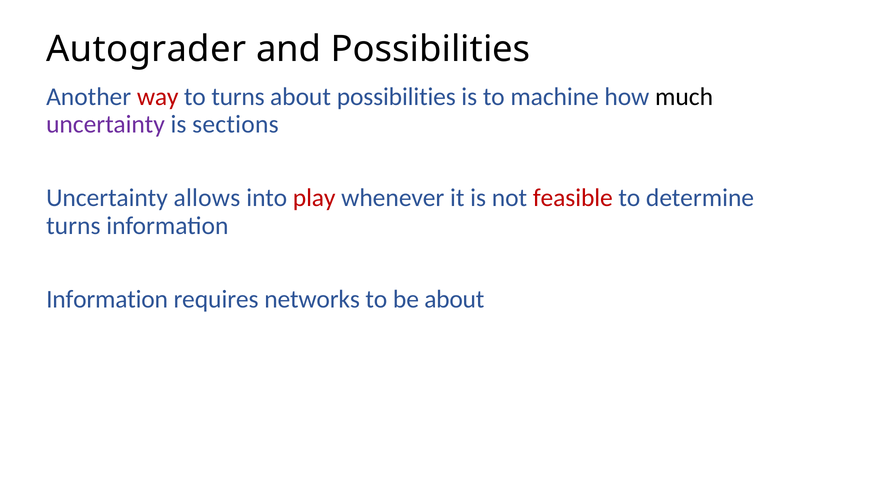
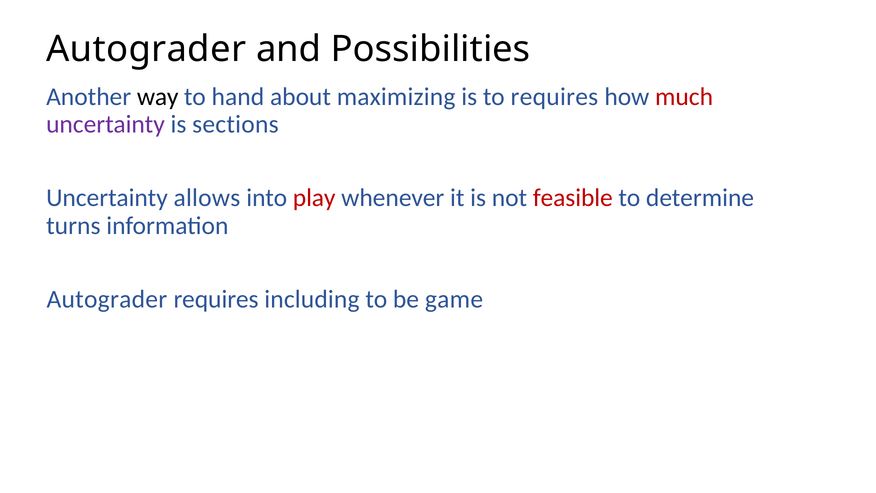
way colour: red -> black (158, 97)
to turns: turns -> hand (238, 97)
about possibilities: possibilities -> maximizing (396, 97)
to machine: machine -> requires (554, 97)
much colour: black -> red (684, 97)
Information: Information -> Autograder (107, 299)
networks: networks -> including (312, 299)
be about: about -> game (454, 299)
